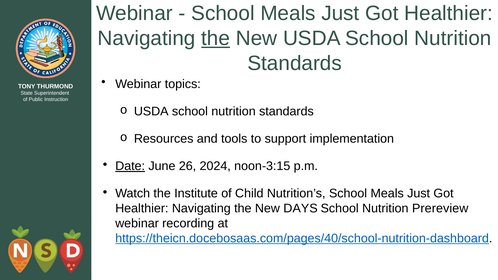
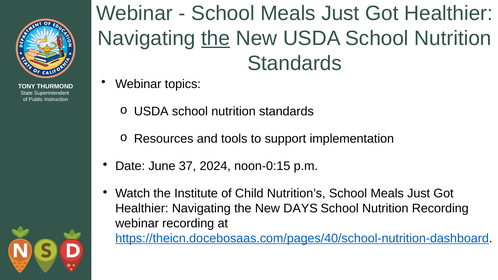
Date underline: present -> none (130, 166)
26: 26 -> 37 (188, 166)
noon-3:15: noon-3:15 -> noon-0:15 (262, 166)
Nutrition Prereview: Prereview -> Recording (440, 209)
